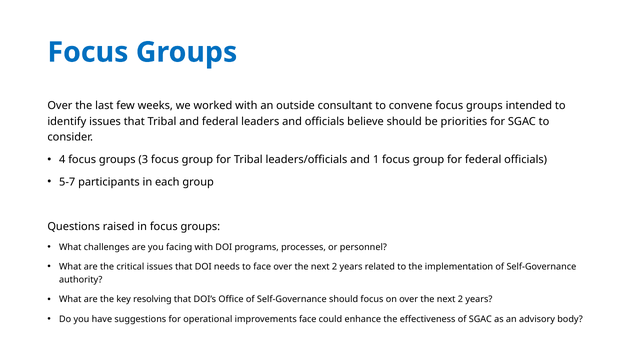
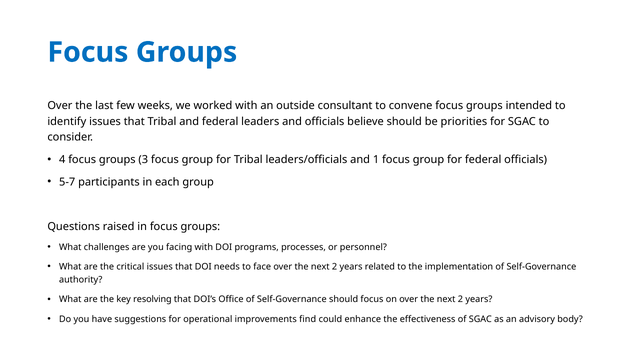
improvements face: face -> find (308, 319)
